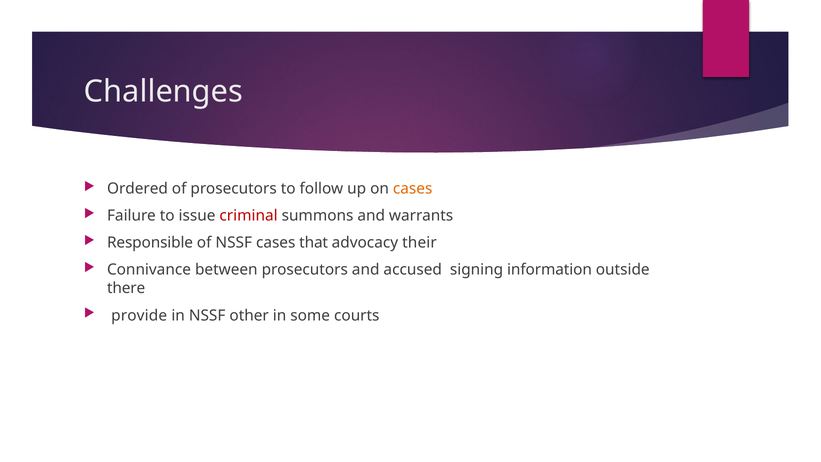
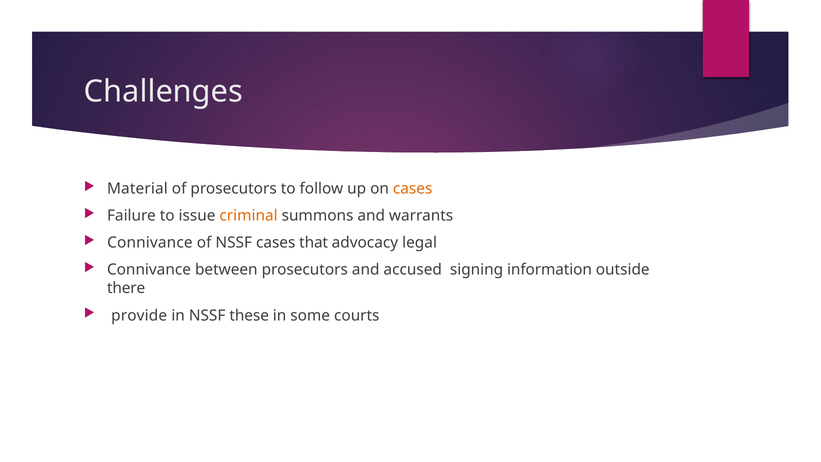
Ordered: Ordered -> Material (137, 189)
criminal colour: red -> orange (249, 216)
Responsible: Responsible -> Connivance (150, 243)
their: their -> legal (420, 243)
other: other -> these (249, 315)
